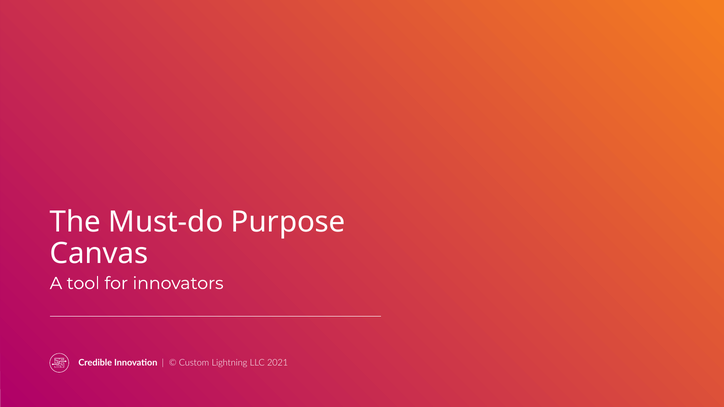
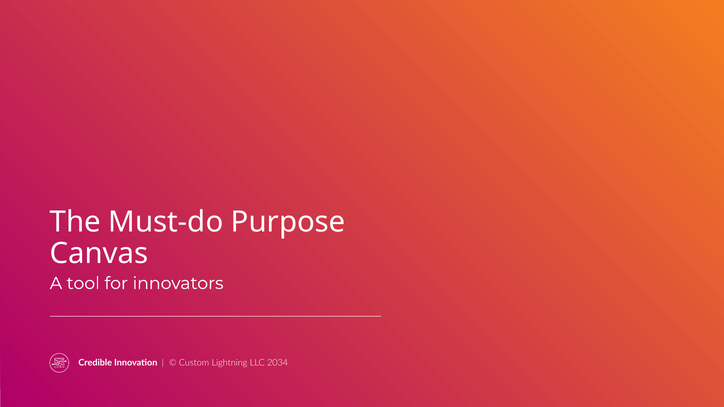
2021: 2021 -> 2034 (278, 363)
